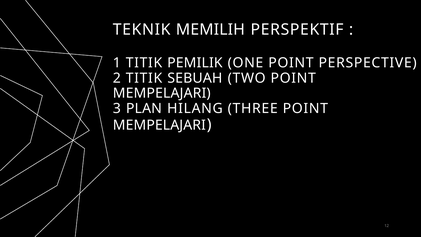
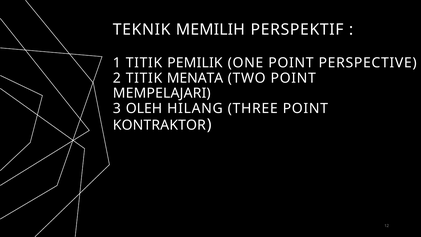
SEBUAH: SEBUAH -> MENATA (195, 78)
PLAN: PLAN -> OLEH (144, 108)
MEMPELAJARI: MEMPELAJARI -> KONTRAKTOR (159, 125)
